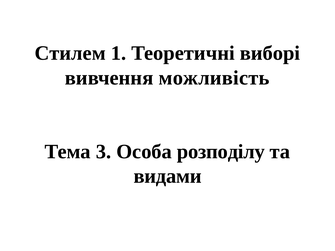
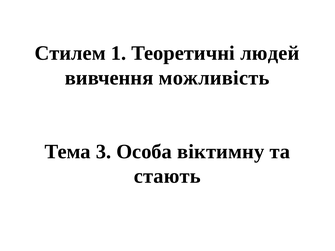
виборі: виборі -> людей (270, 53)
розподілу: розподілу -> віктимну (221, 152)
видами: видами -> стають (167, 176)
